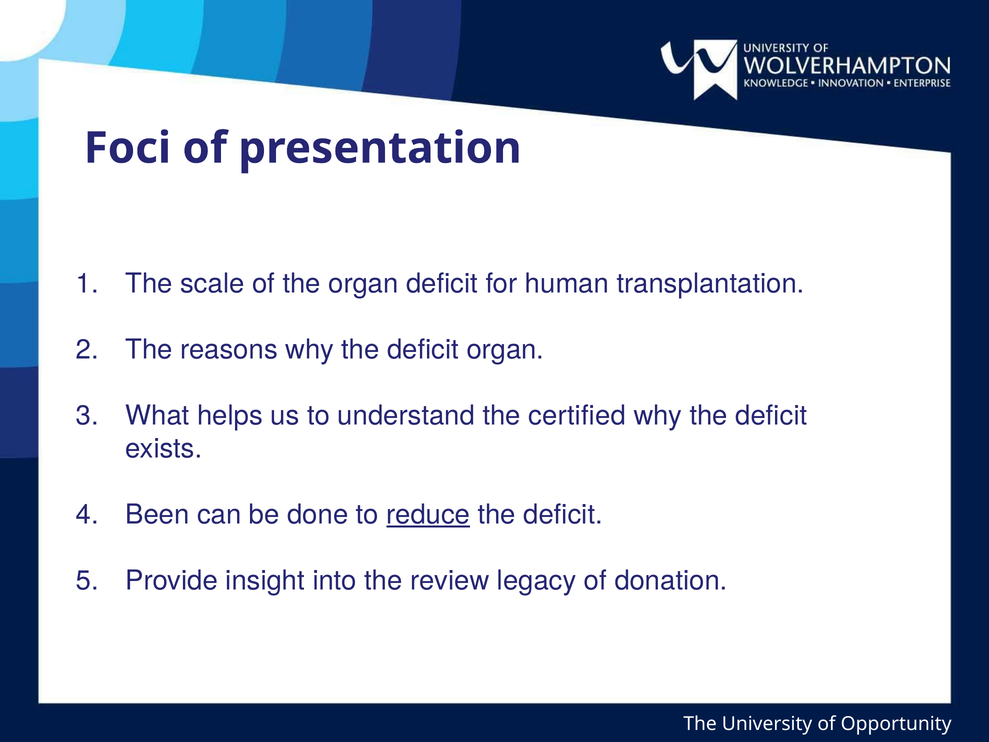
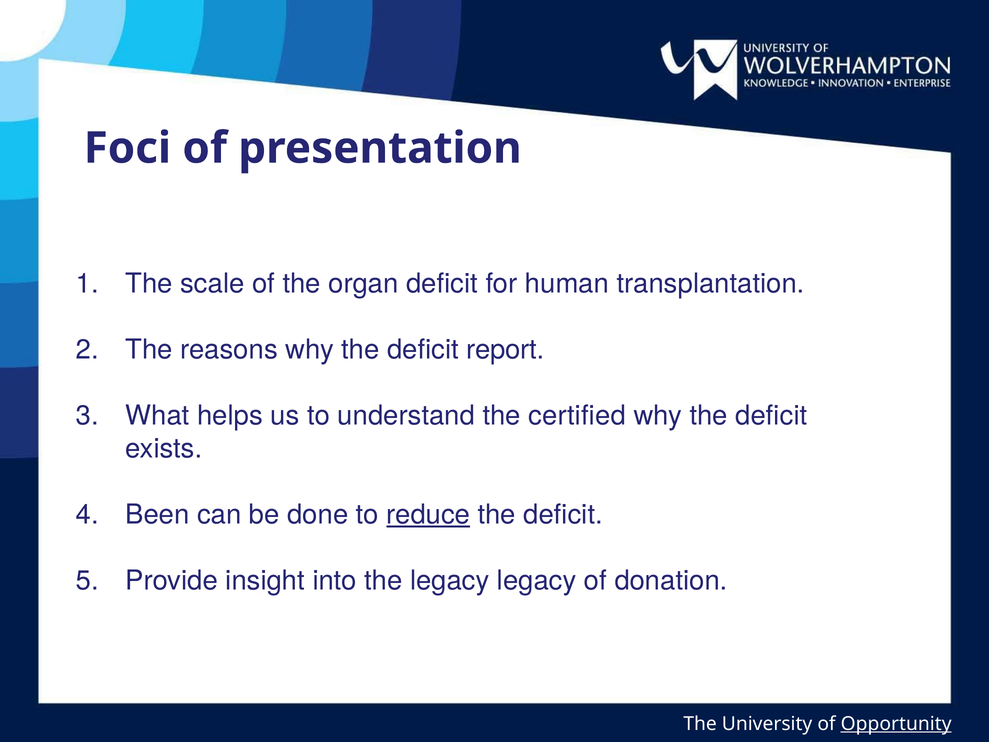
deficit organ: organ -> report (505, 350)
the review: review -> legacy (450, 580)
Opportunity underline: none -> present (896, 724)
